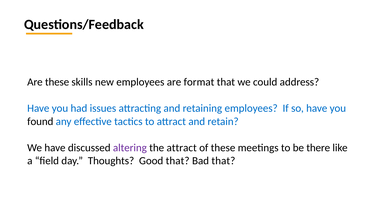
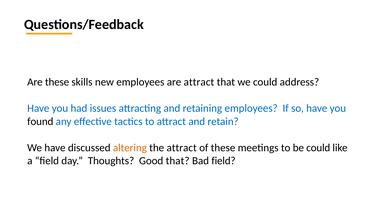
are format: format -> attract (199, 82)
altering colour: purple -> orange (130, 148)
be there: there -> could (318, 148)
Bad that: that -> field (224, 161)
